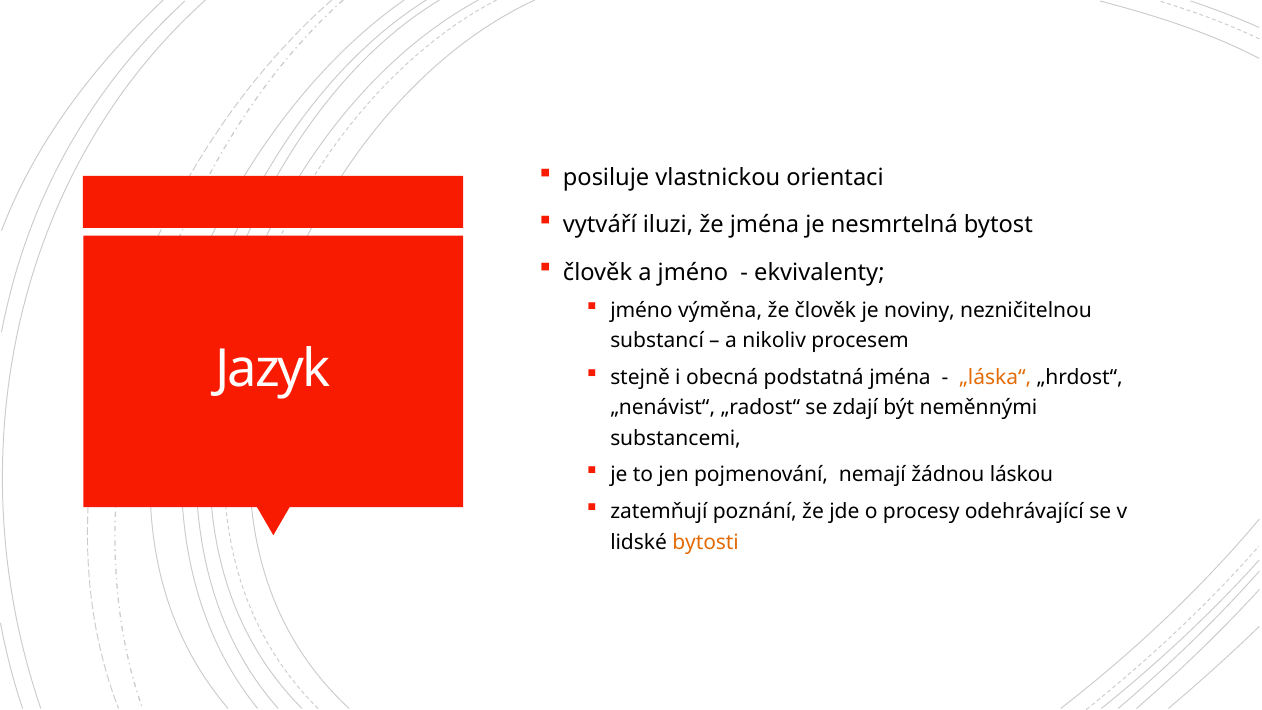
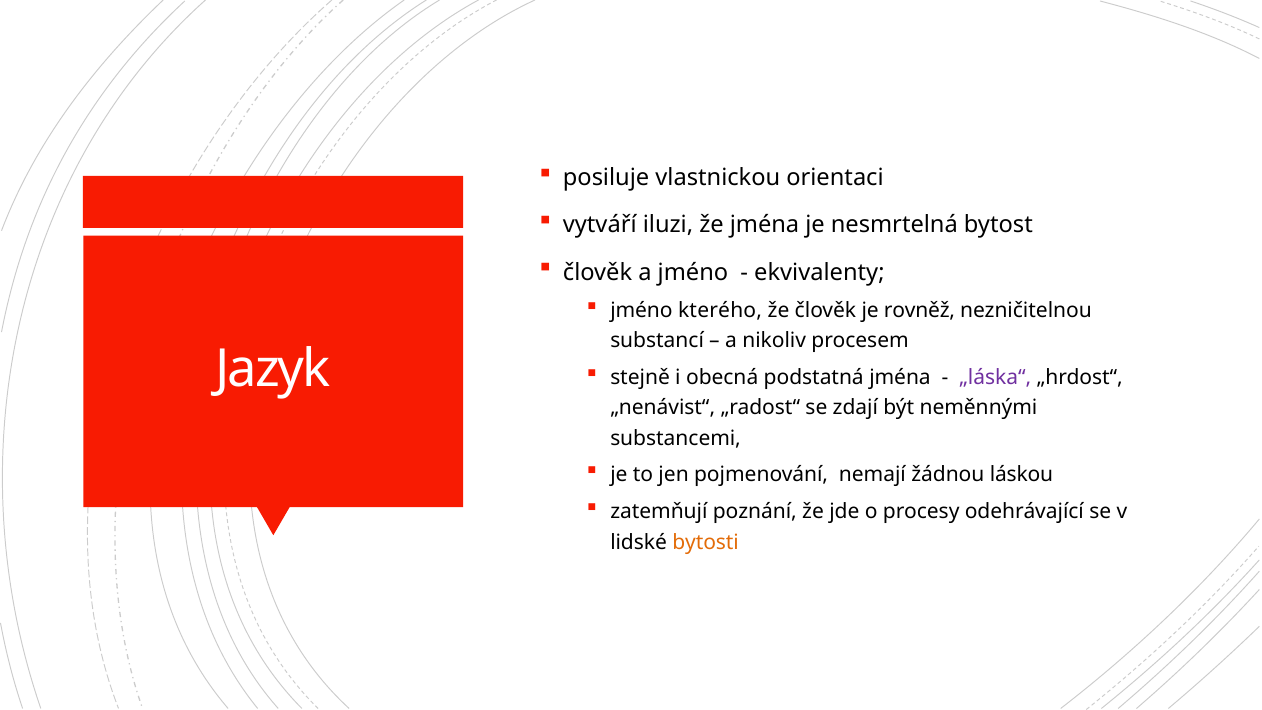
výměna: výměna -> kterého (720, 311)
noviny: noviny -> rovněž (920, 311)
„láska“ colour: orange -> purple (995, 378)
